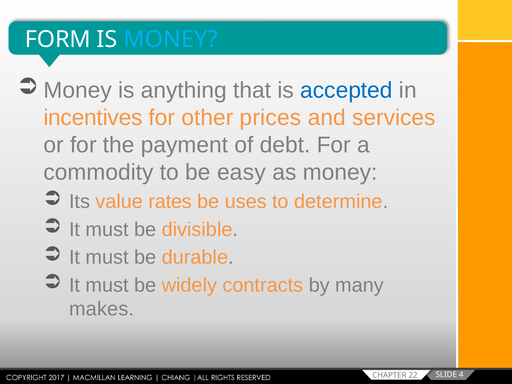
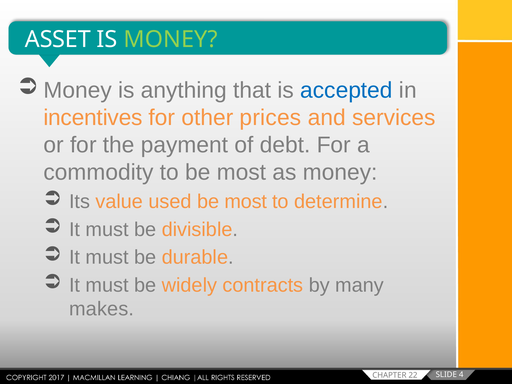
FORM: FORM -> ASSET (58, 39)
MONEY colour: light blue -> light green (171, 39)
to be easy: easy -> most (241, 172)
rates: rates -> used (170, 202)
uses: uses -> most (246, 202)
